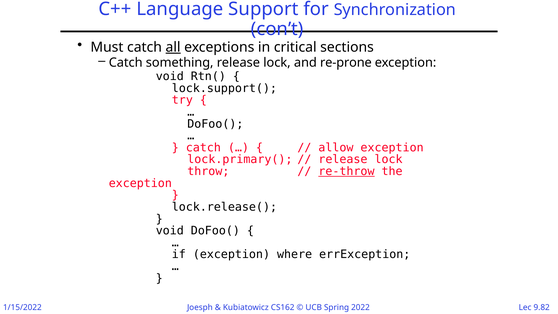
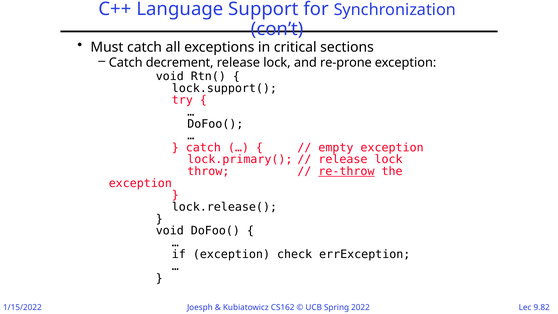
all underline: present -> none (173, 47)
something: something -> decrement (180, 63)
allow: allow -> empty (336, 148)
where: where -> check (295, 254)
